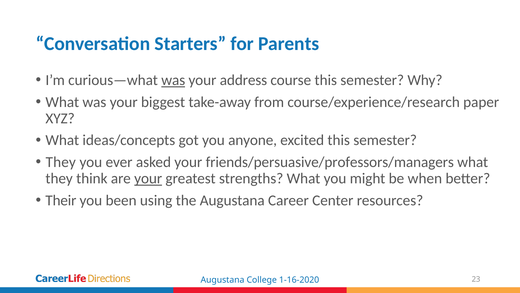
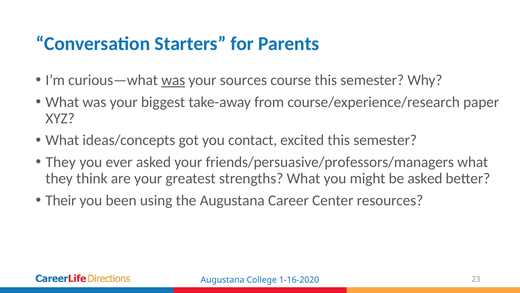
address: address -> sources (243, 80)
anyone: anyone -> contact (253, 140)
your underline: present -> none (148, 178)
be when: when -> asked (425, 178)
